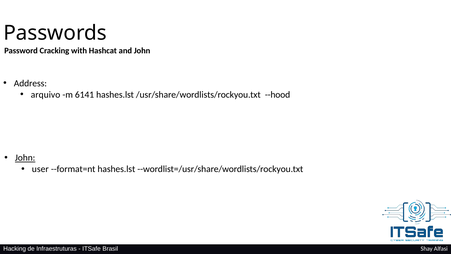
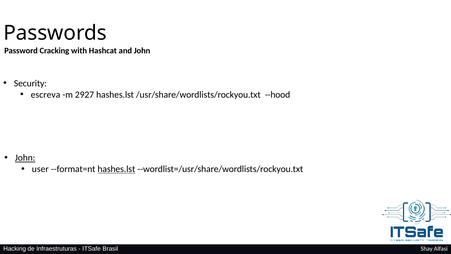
Address: Address -> Security (30, 83)
arquivo: arquivo -> escreva (46, 94)
6141: 6141 -> 2927 (85, 94)
hashes.lst underline: none -> present (116, 169)
